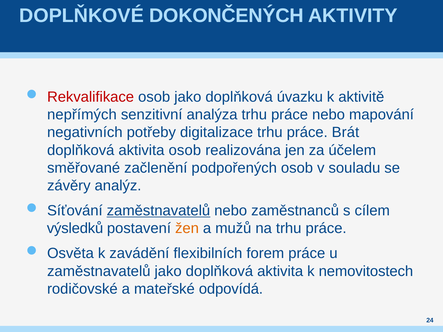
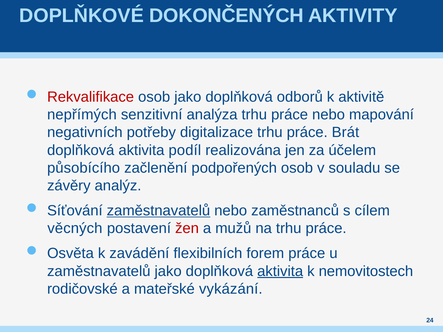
úvazku: úvazku -> odborů (300, 97)
aktivita osob: osob -> podíl (185, 150)
směřované: směřované -> působícího (84, 168)
výsledků: výsledků -> věcných (75, 229)
žen colour: orange -> red (187, 229)
aktivita underline: none -> present (280, 271)
odpovídá: odpovídá -> vykázání (231, 289)
